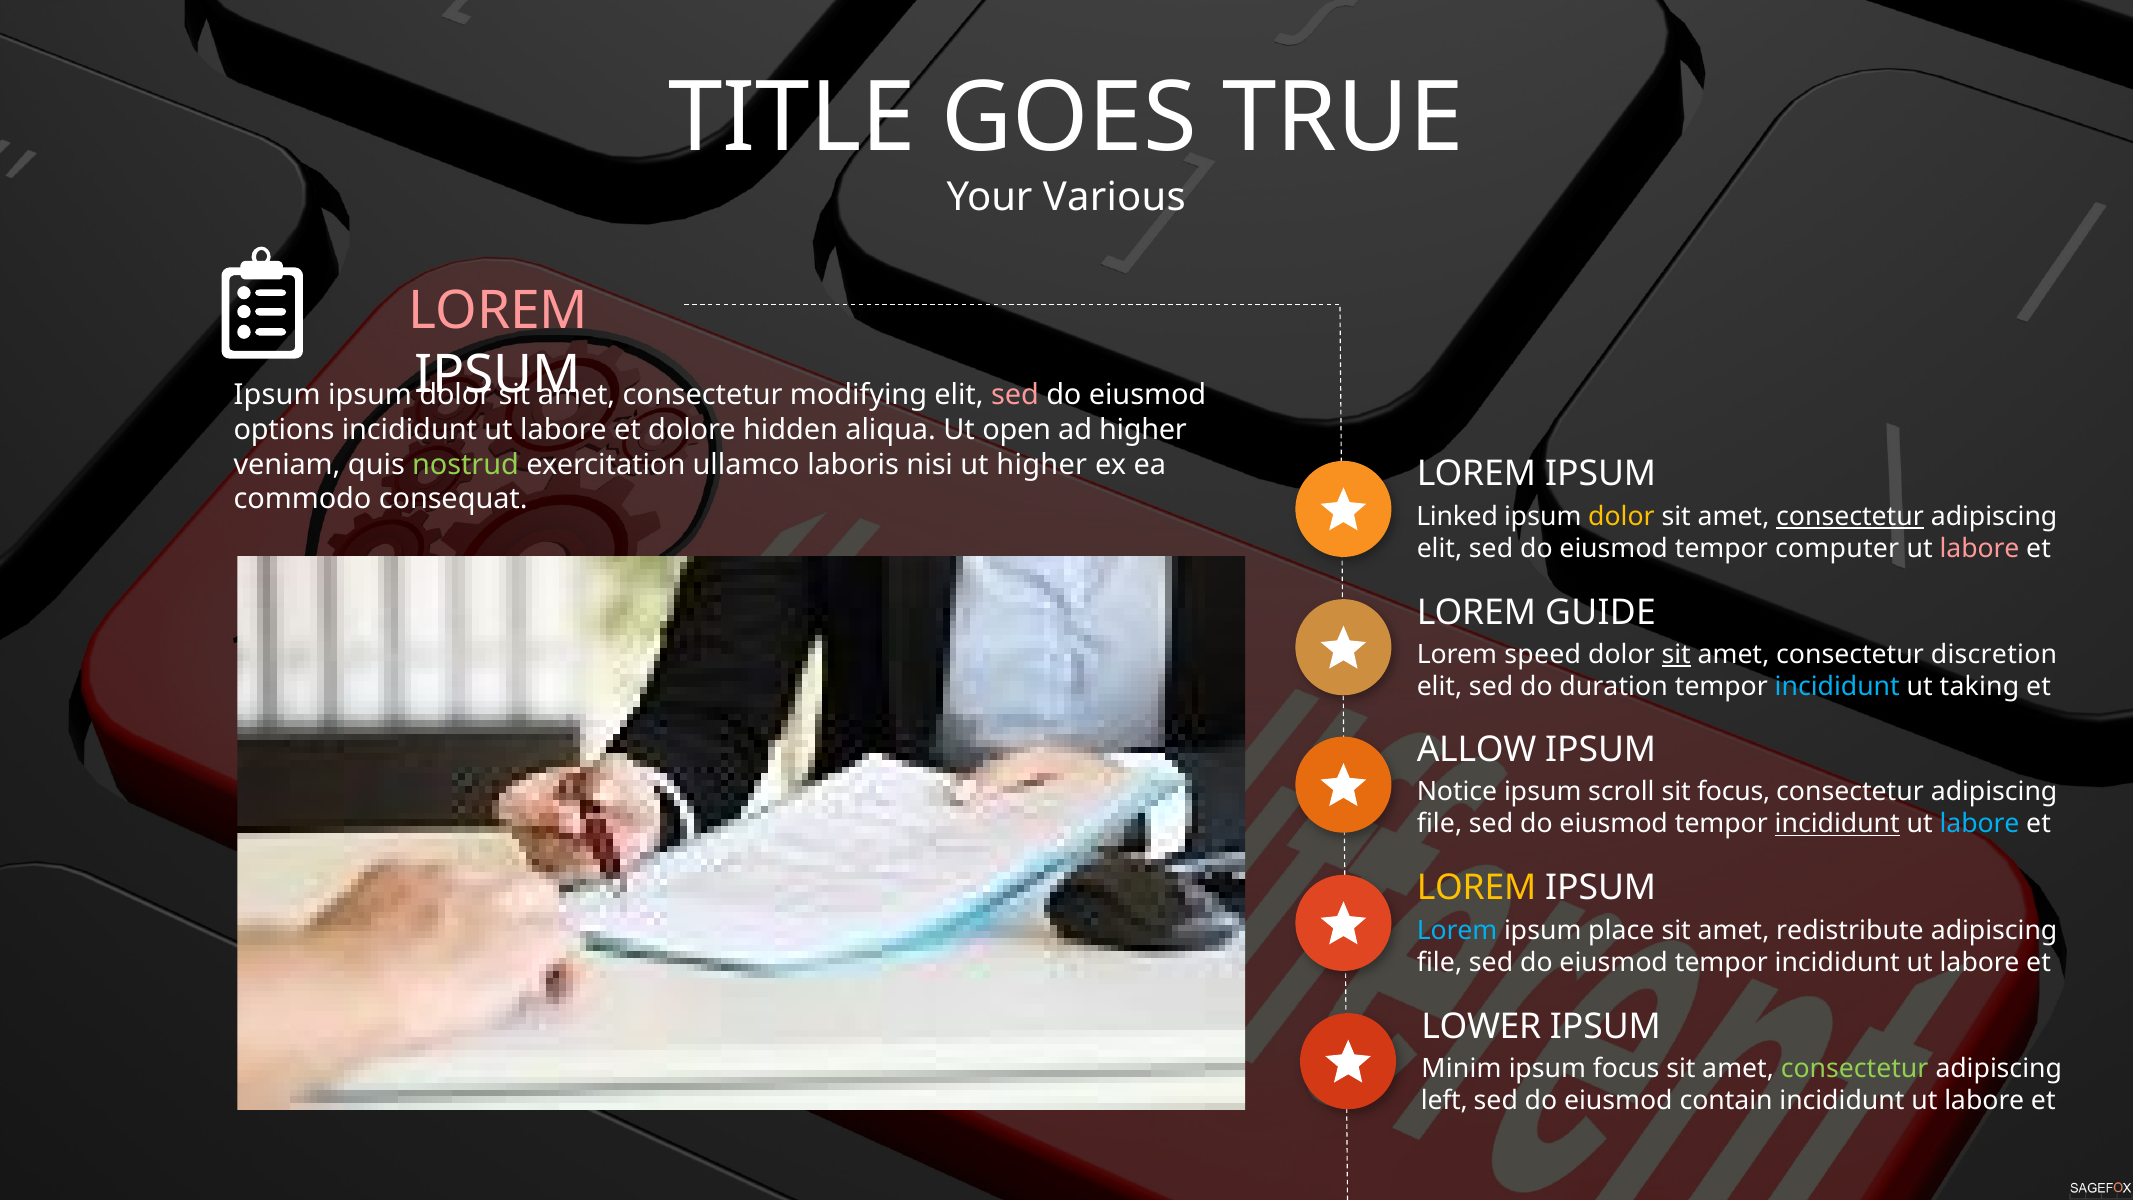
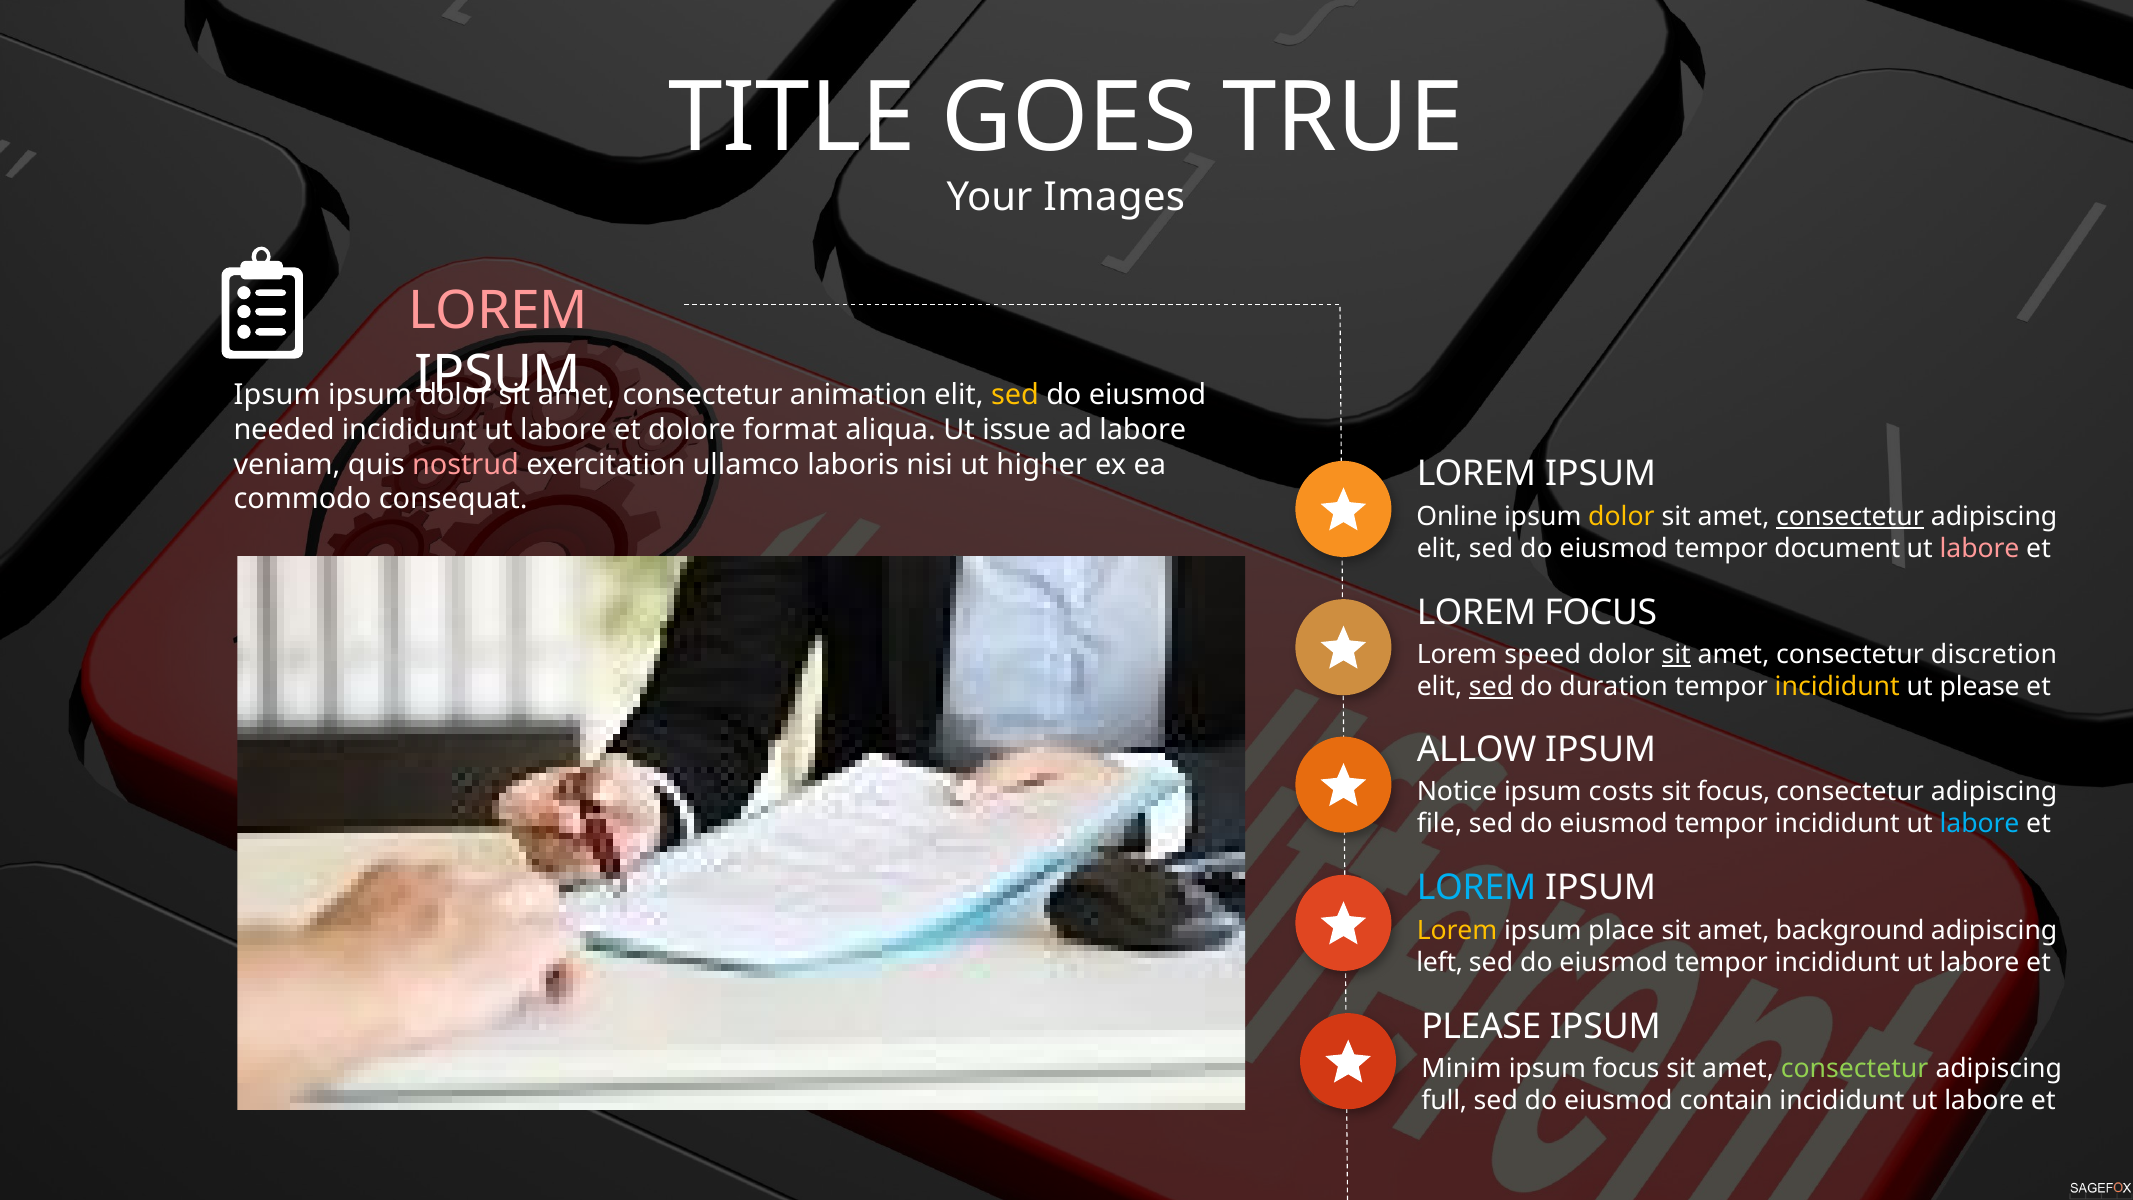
Various: Various -> Images (1114, 197)
modifying: modifying -> animation (859, 395)
sed colour: pink -> yellow (1015, 395)
options: options -> needed (284, 430)
hidden: hidden -> format (790, 430)
open: open -> issue (1017, 430)
ad higher: higher -> labore (1143, 430)
nostrud colour: light green -> pink (466, 464)
Linked: Linked -> Online (1457, 516)
computer: computer -> document (1837, 548)
LOREM GUIDE: GUIDE -> FOCUS (1601, 612)
sed underline: none -> present (1491, 686)
incididunt colour: light blue -> yellow (1837, 686)
ut taking: taking -> please (1980, 686)
scroll: scroll -> costs (1621, 792)
incididunt underline: present -> none (1837, 824)
LOREM colour: yellow -> light blue (1477, 888)
Lorem colour: light blue -> yellow (1457, 930)
redistribute: redistribute -> background (1850, 930)
file: file -> left (1440, 962)
LOWER: LOWER -> PLEASE (1481, 1026)
left: left -> full (1444, 1100)
